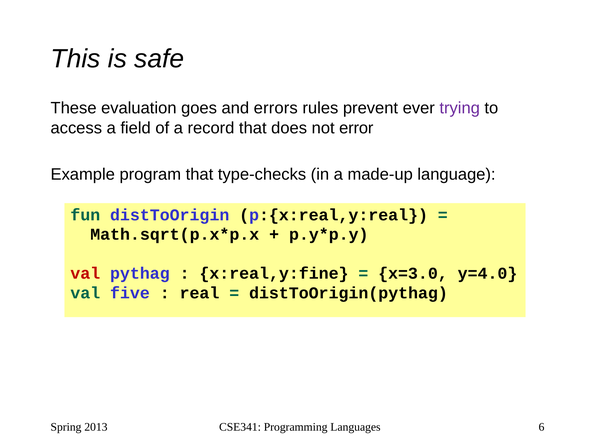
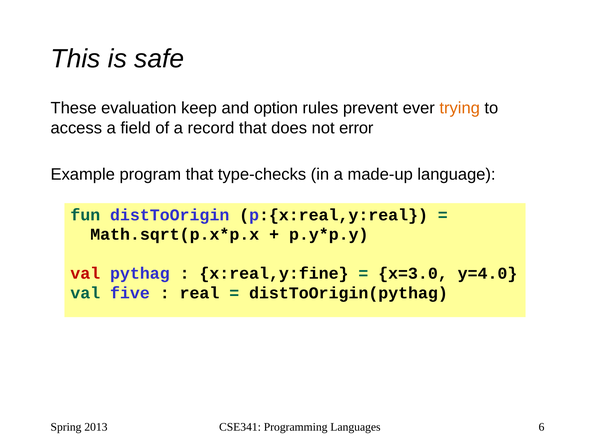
goes: goes -> keep (199, 108)
errors: errors -> option (276, 108)
trying colour: purple -> orange (460, 108)
